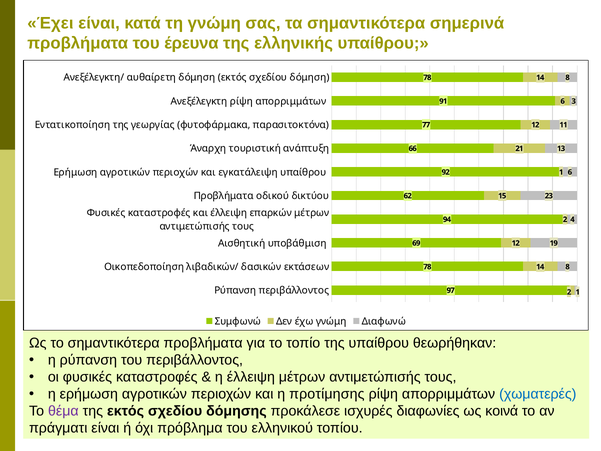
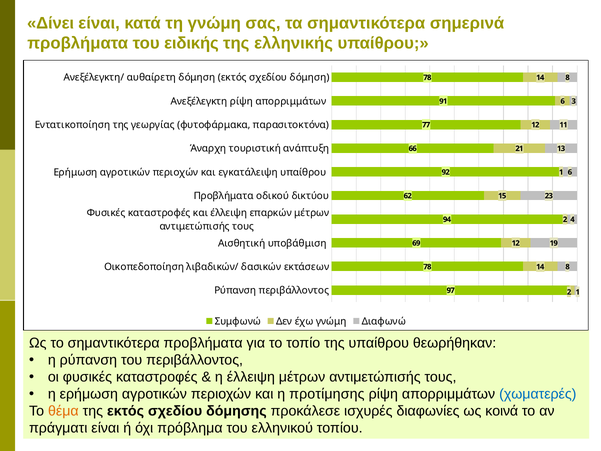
Έχει: Έχει -> Δίνει (51, 23)
έρευνα: έρευνα -> ειδικής (191, 43)
θέμα colour: purple -> orange (63, 411)
